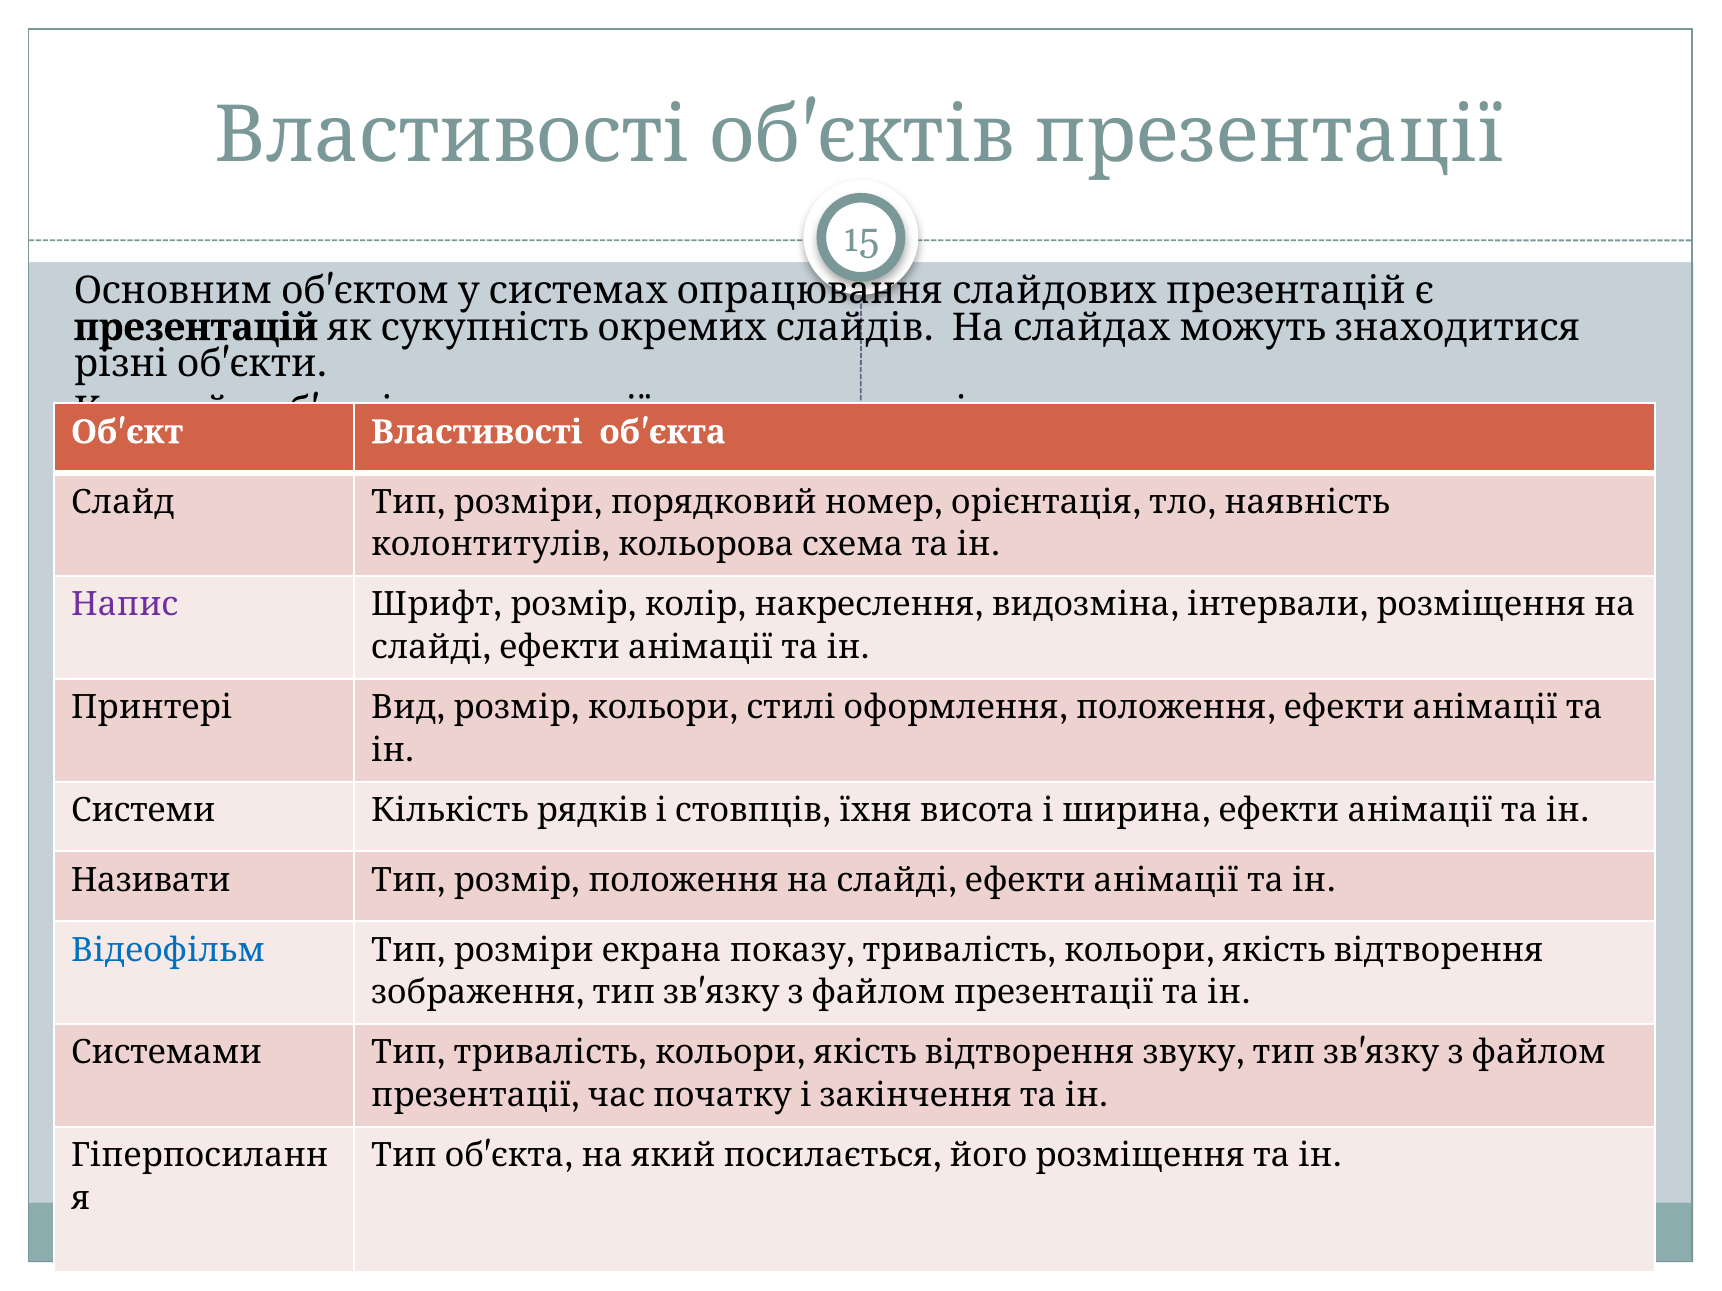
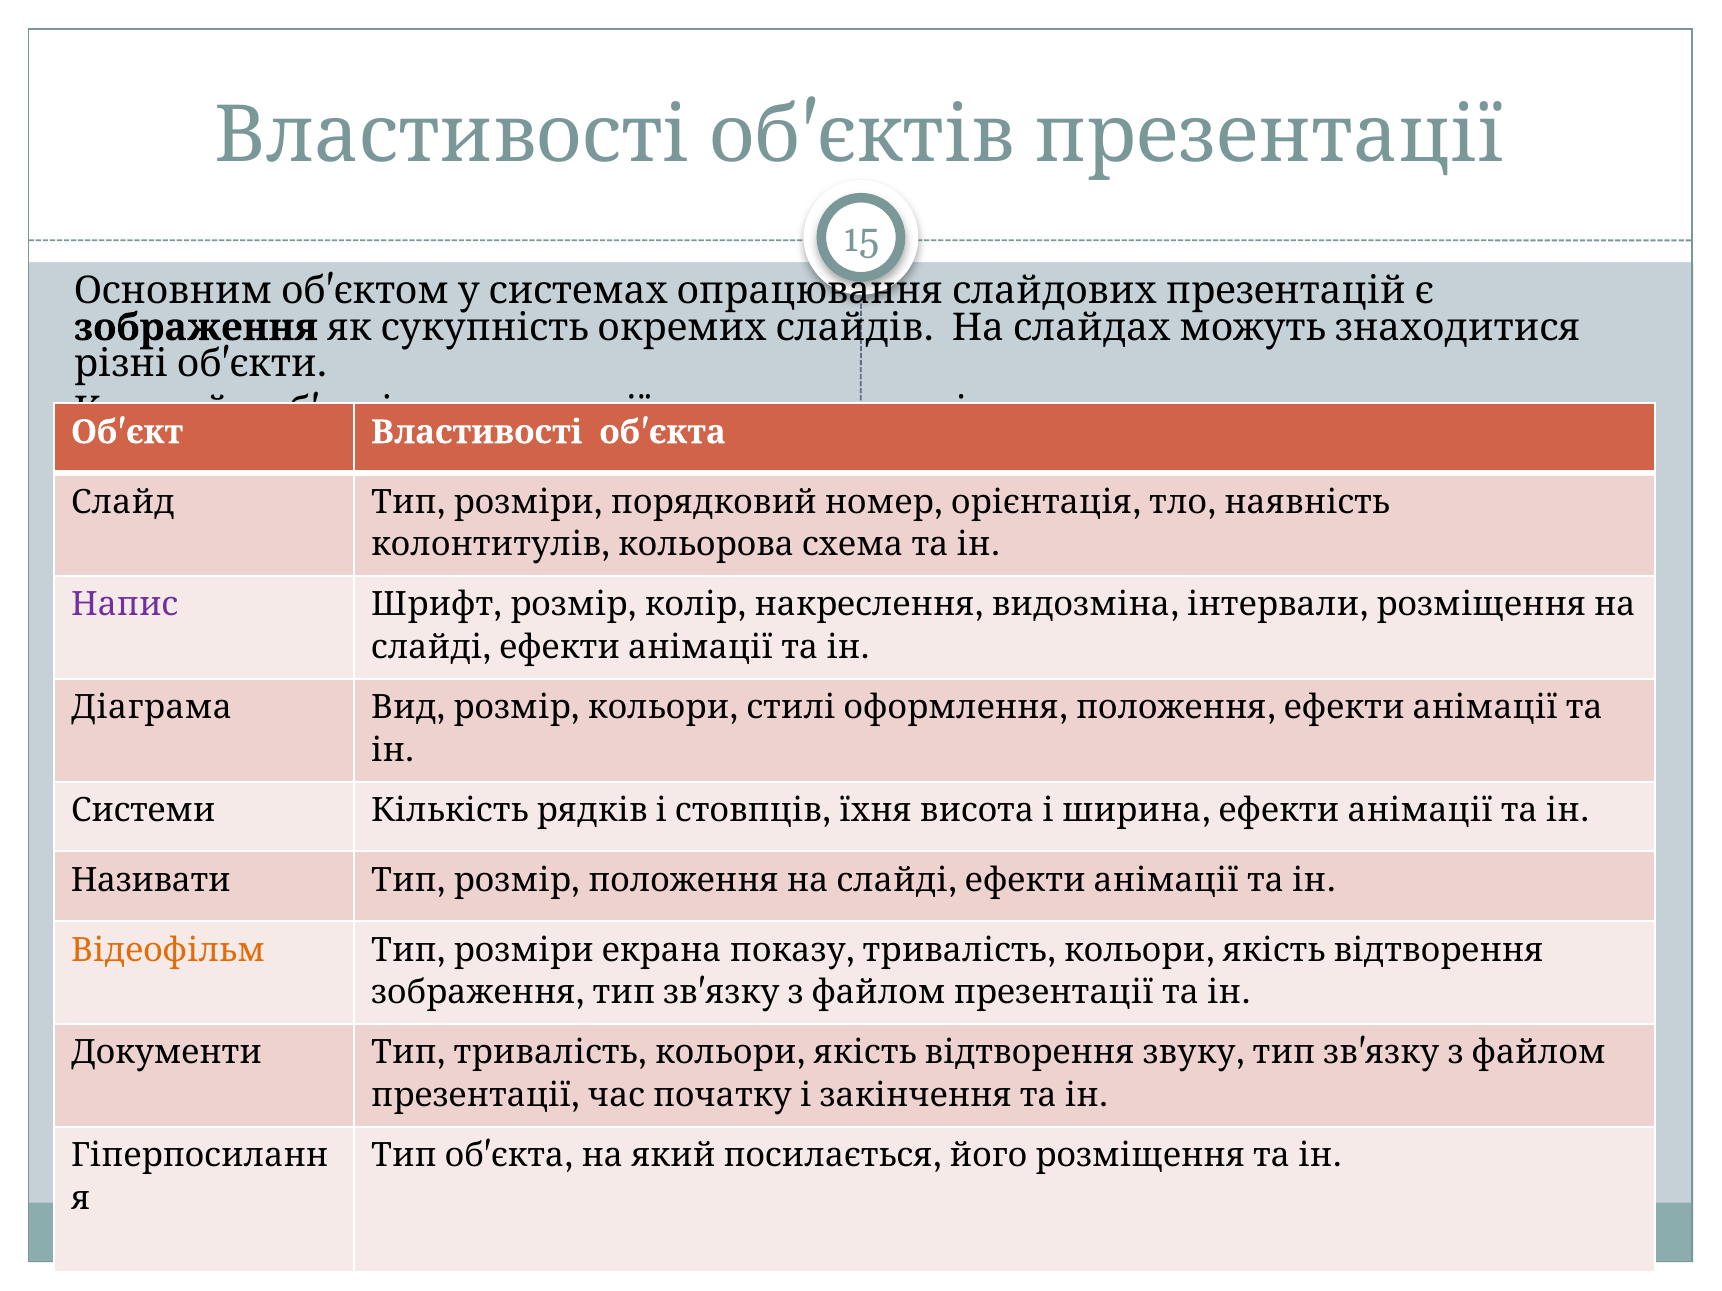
презентацій: презентацій -> зображення (196, 328)
Принтері: Принтері -> Діаграма (152, 708)
Відеофільм colour: blue -> orange (168, 950)
Системами: Системами -> Документи (166, 1053)
